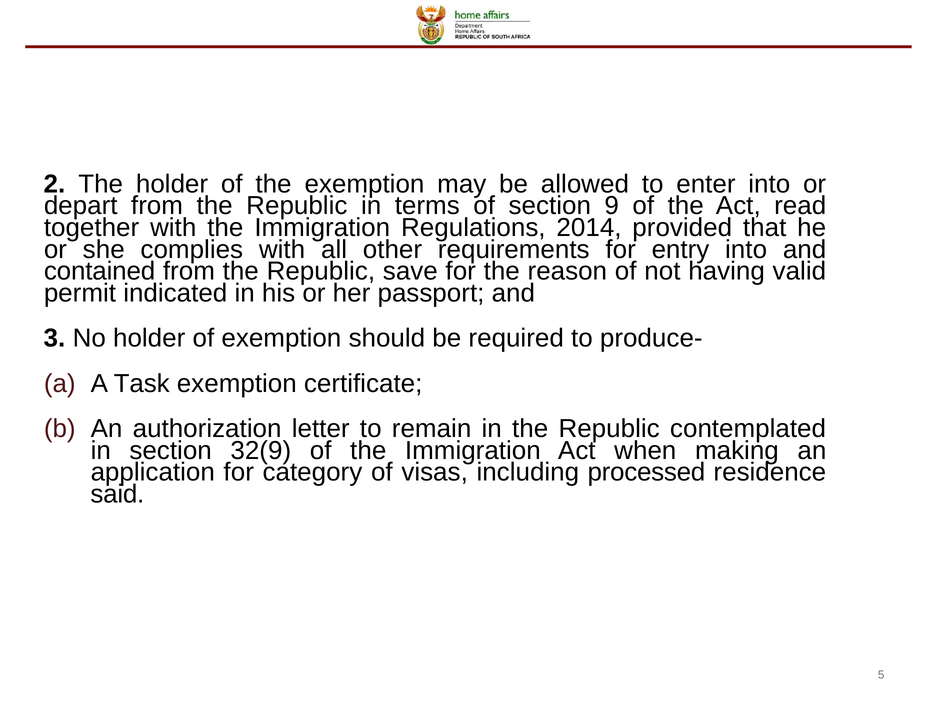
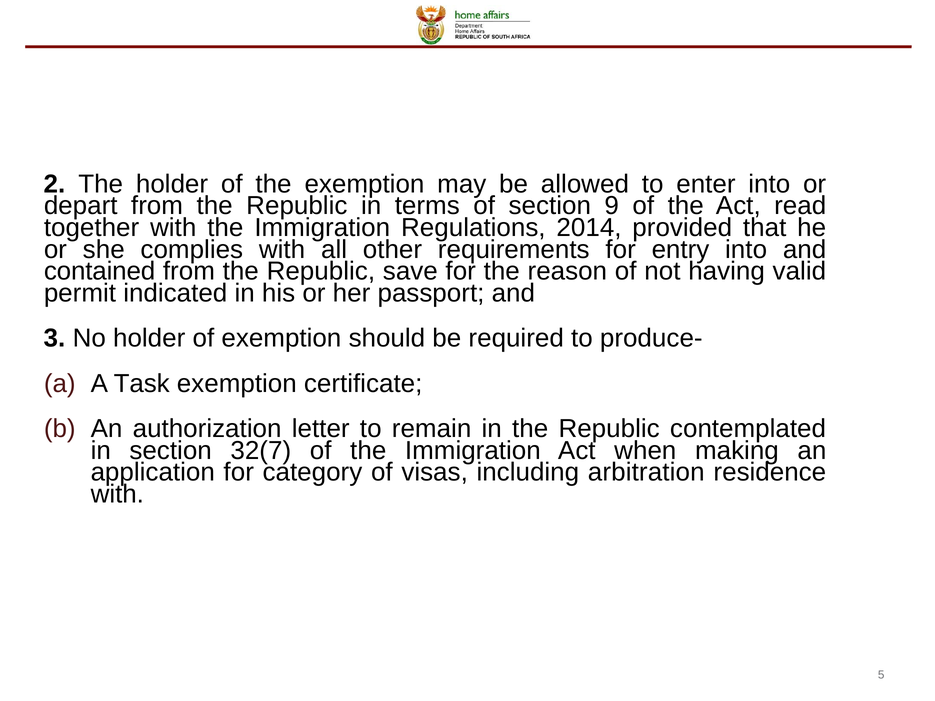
32(9: 32(9 -> 32(7 (261, 451)
processed: processed -> arbitration (646, 473)
said: said -> with (117, 494)
